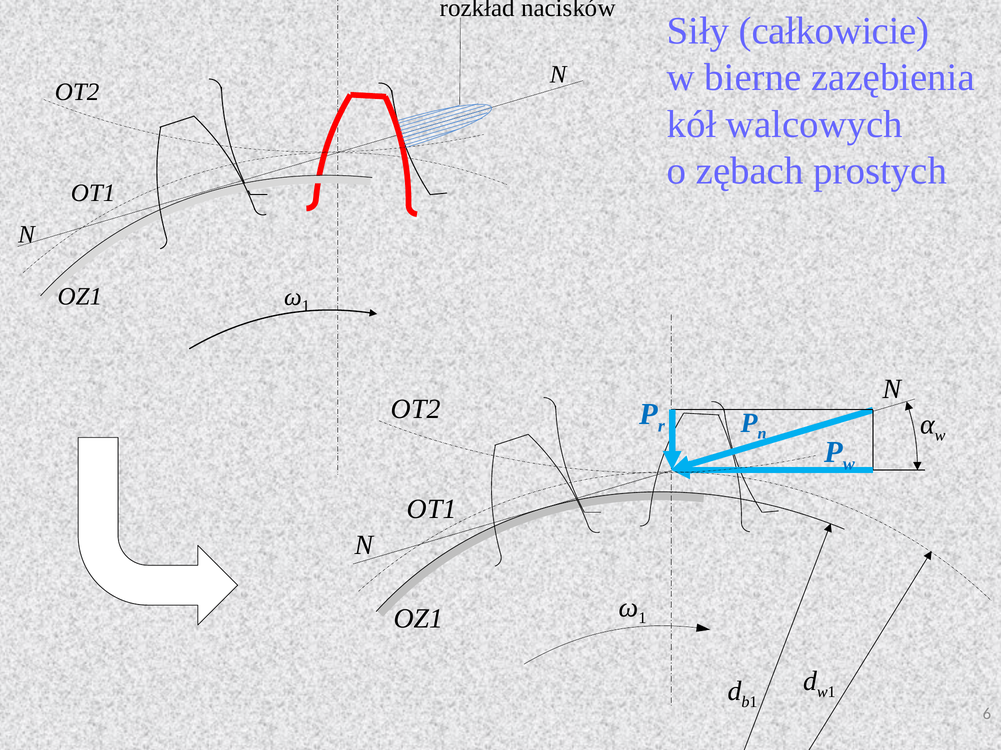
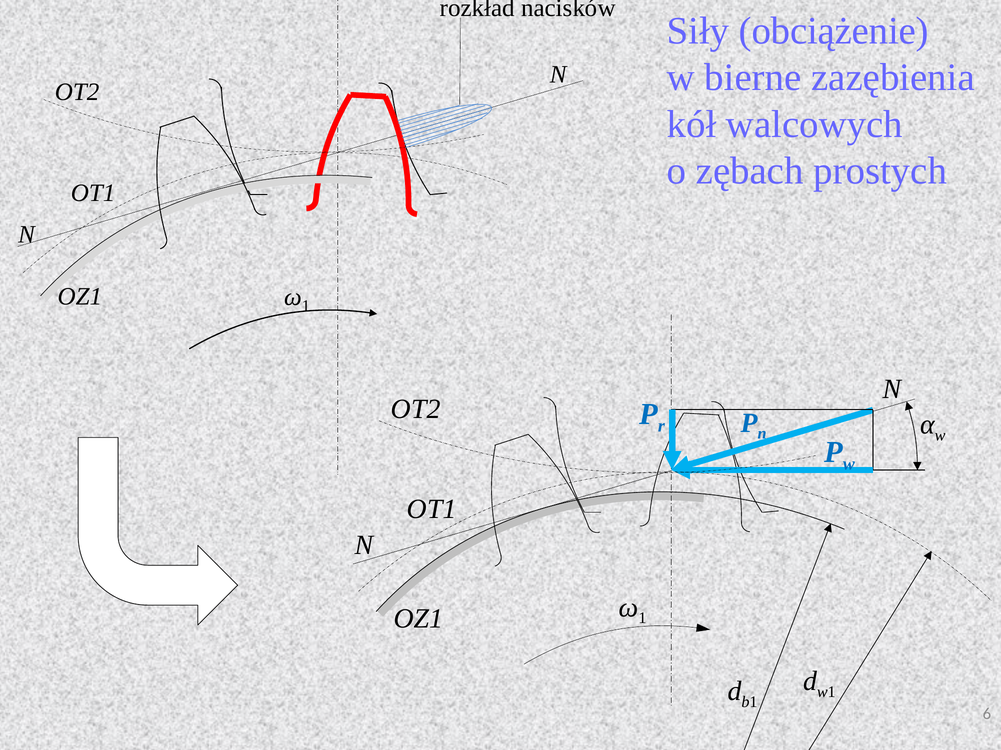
całkowicie: całkowicie -> obciążenie (834, 31)
